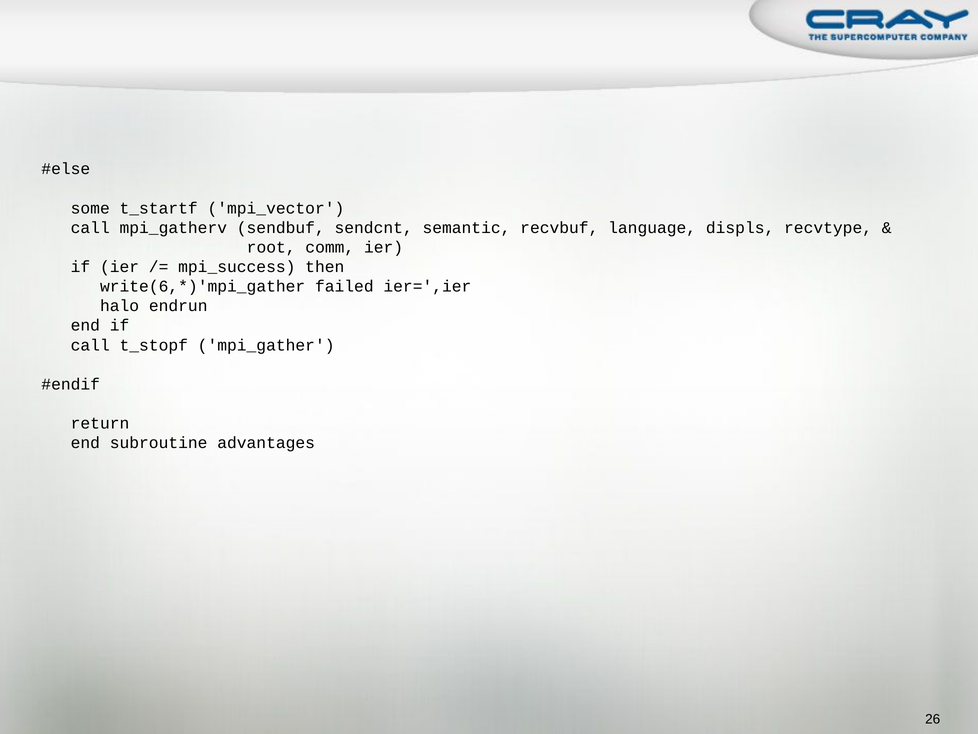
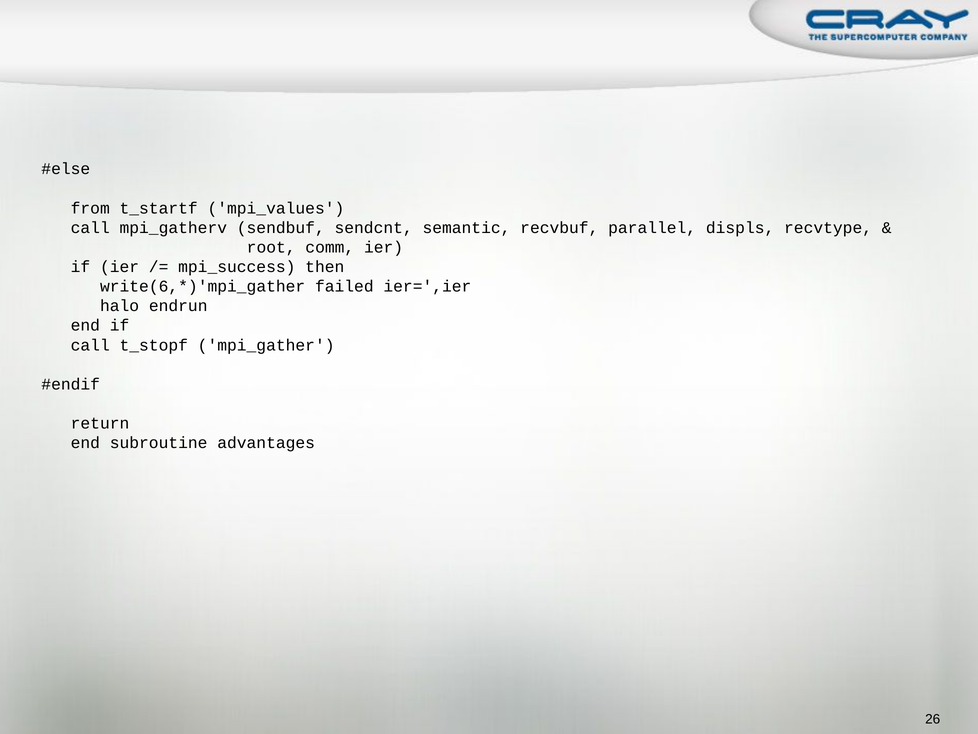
some: some -> from (90, 208)
mpi_vector: mpi_vector -> mpi_values (276, 208)
language: language -> parallel (652, 228)
